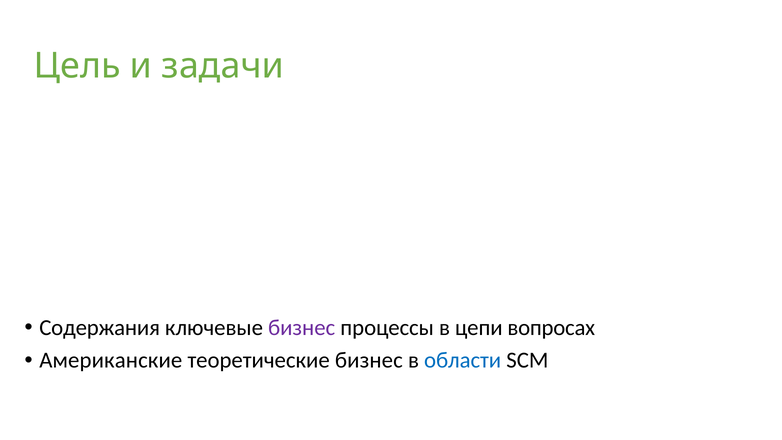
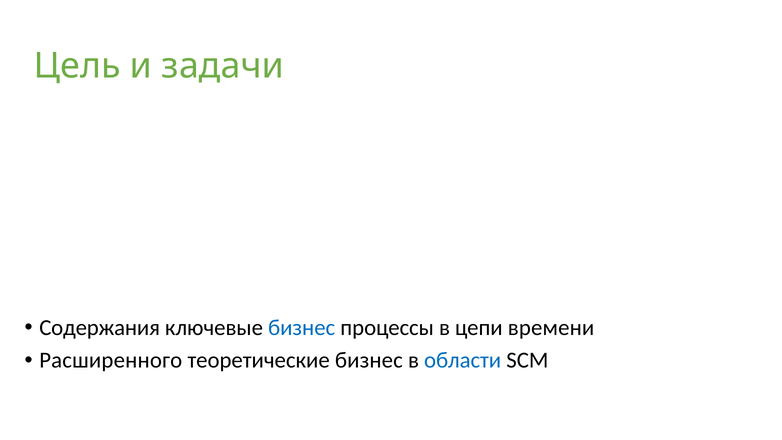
бизнес colour: purple -> blue (302, 328)
вопросах: вопросах -> времени (551, 328)
Американские: Американские -> Расширенного (111, 360)
